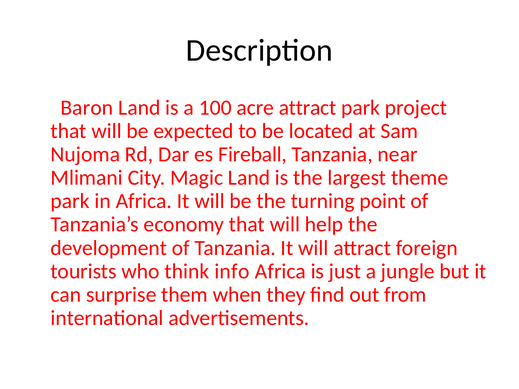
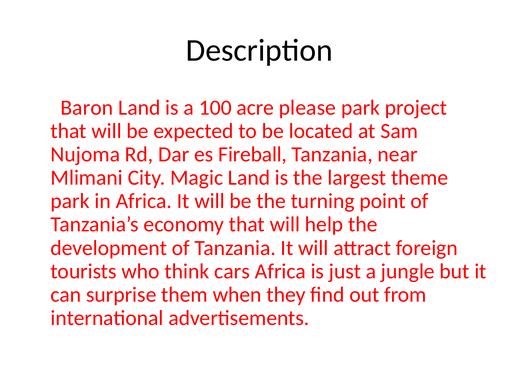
acre attract: attract -> please (307, 108)
info: info -> cars (232, 271)
